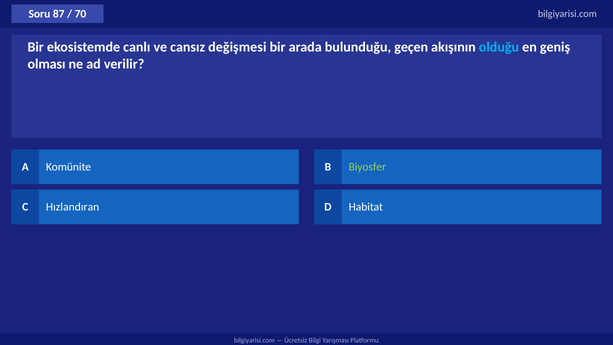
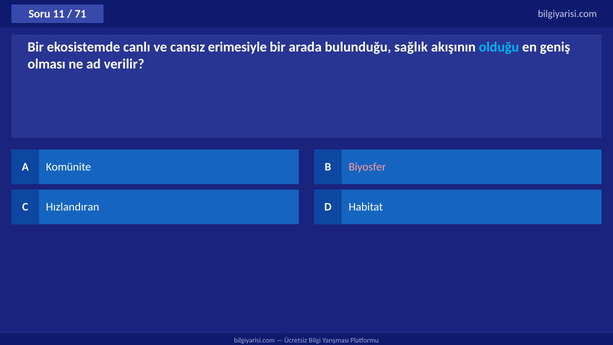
87: 87 -> 11 (59, 14)
70: 70 -> 71 (80, 14)
değişmesi: değişmesi -> erimesiyle (237, 47)
geçen: geçen -> sağlık (411, 47)
Biyosfer colour: light green -> pink (367, 167)
